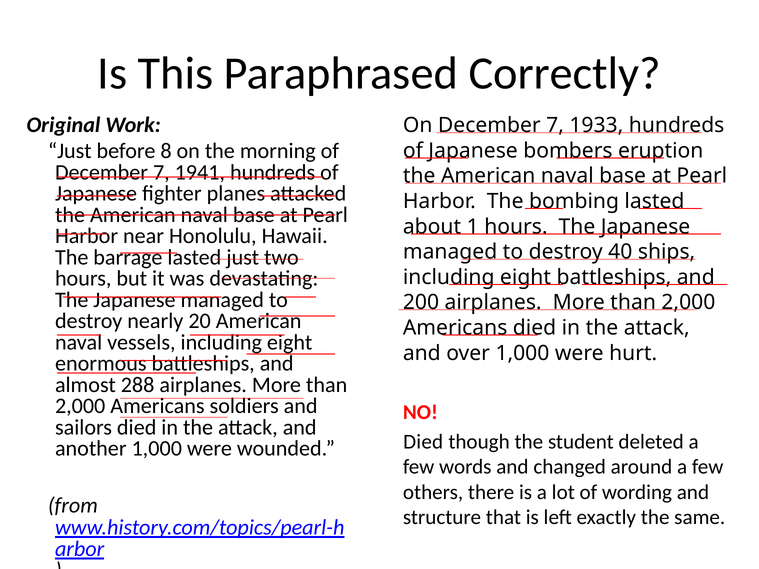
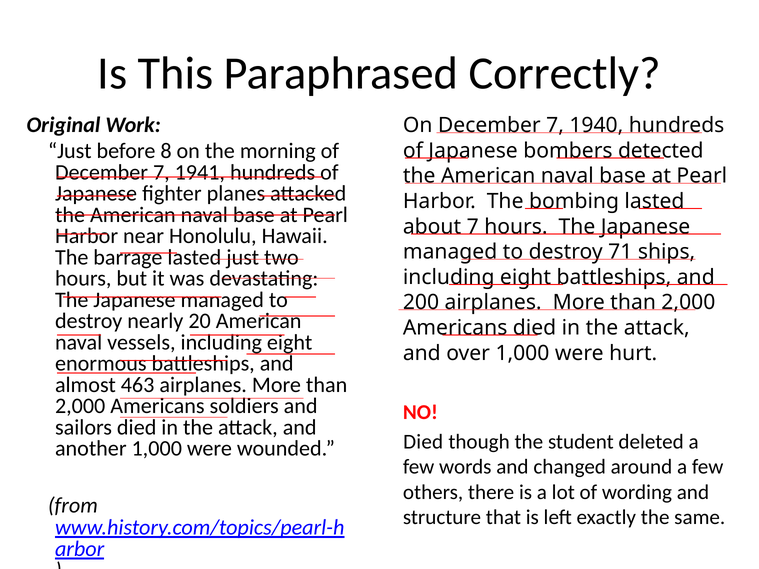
1933: 1933 -> 1940 (596, 125)
eruption: eruption -> detected (661, 151)
about 1: 1 -> 7 (473, 227)
40: 40 -> 71 (620, 252)
288: 288 -> 463 (138, 385)
